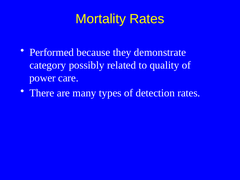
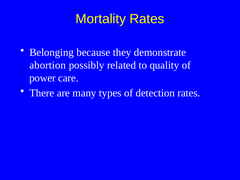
Performed: Performed -> Belonging (52, 52)
category: category -> abortion (48, 65)
